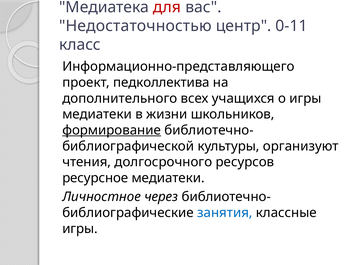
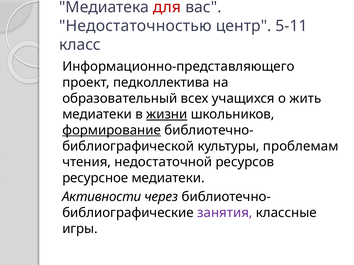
0-11: 0-11 -> 5-11 (292, 26)
дополнительного: дополнительного -> образовательный (120, 99)
о игры: игры -> жить (305, 99)
жизни underline: none -> present (167, 115)
организуют: организуют -> проблемам (301, 146)
долгосрочного: долгосрочного -> недостаточной (163, 162)
Личностное: Личностное -> Активности (102, 197)
занятия colour: blue -> purple (225, 213)
